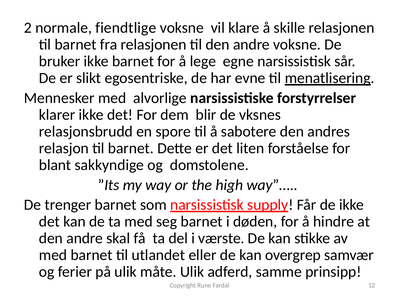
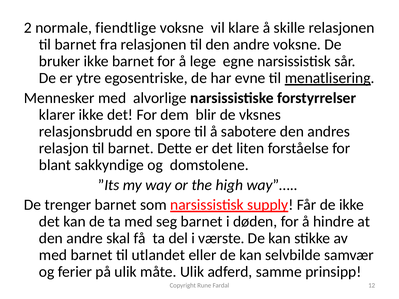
slikt: slikt -> ytre (89, 78)
overgrep: overgrep -> selvbilde (293, 255)
